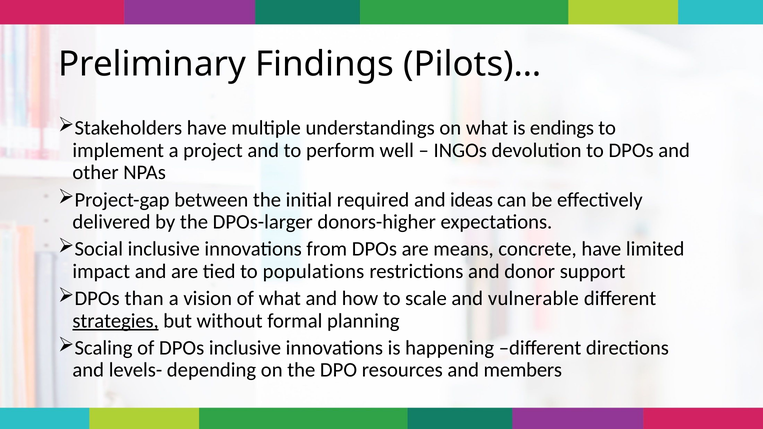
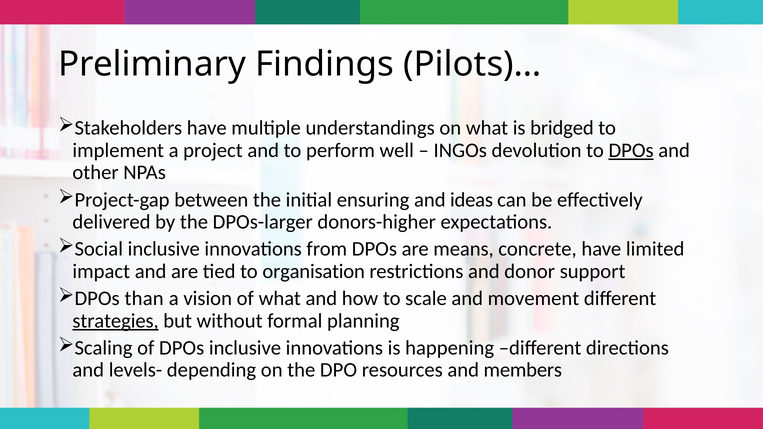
endings: endings -> bridged (562, 128)
DPOs underline: none -> present (631, 150)
required: required -> ensuring (373, 200)
populations: populations -> organisation (314, 272)
vulnerable: vulnerable -> movement (533, 299)
